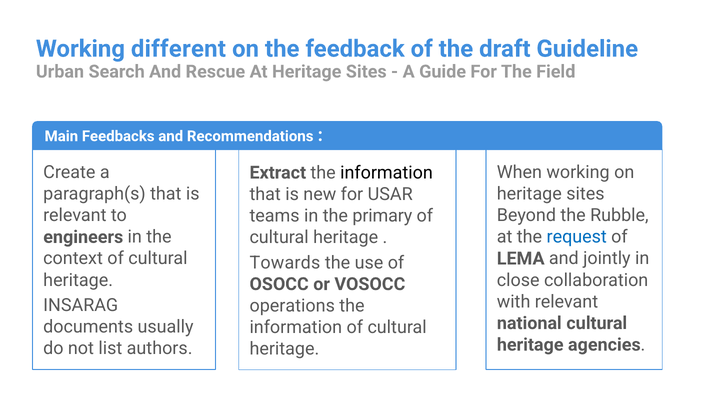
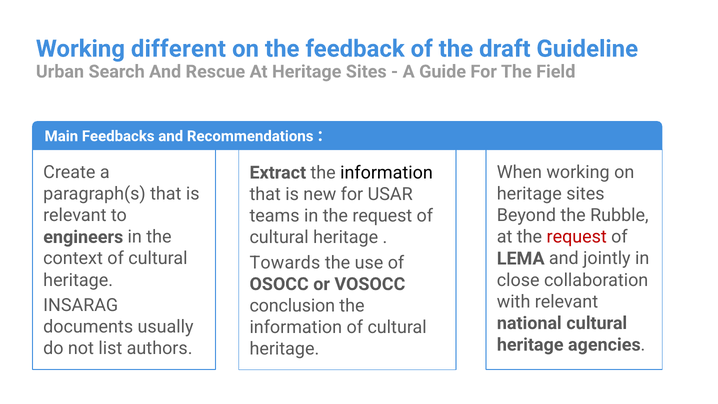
in the primary: primary -> request (382, 216)
request colour: blue -> red (577, 237)
operations: operations -> conclusion (292, 306)
